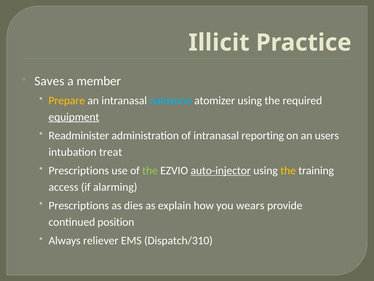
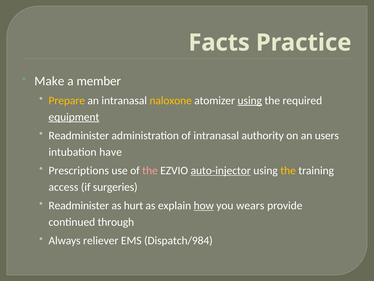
Illicit: Illicit -> Facts (219, 43)
Saves: Saves -> Make (49, 81)
naloxone colour: light blue -> yellow (171, 100)
using underline: none -> present (250, 100)
reporting: reporting -> authority (263, 135)
treat: treat -> have (111, 152)
the colour: light green -> pink (150, 170)
alarming: alarming -> surgeries (115, 187)
Prescriptions: Prescriptions -> Readminister (79, 205)
dies: dies -> hurt (134, 205)
how underline: none -> present (204, 205)
position: position -> through (116, 222)
Dispatch/310: Dispatch/310 -> Dispatch/984 (178, 240)
